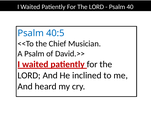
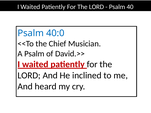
40:5: 40:5 -> 40:0 (55, 33)
